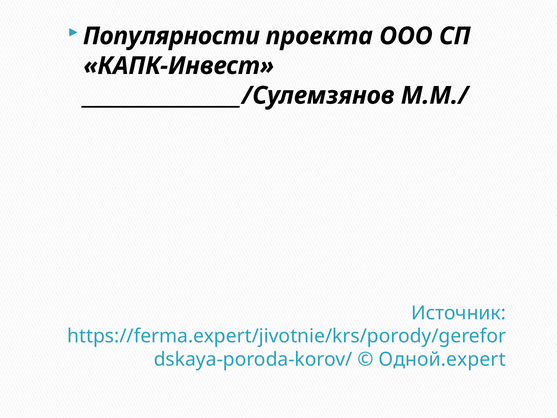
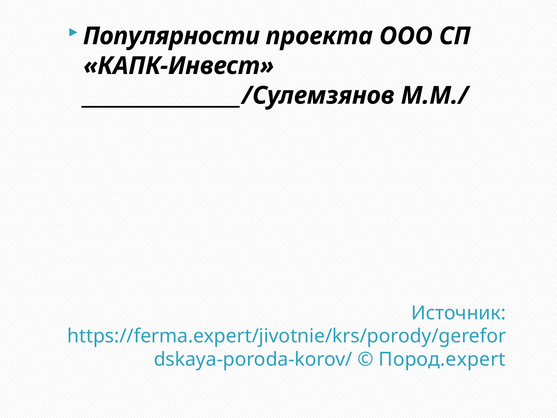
Одной.expert: Одной.expert -> Пород.expert (442, 359)
